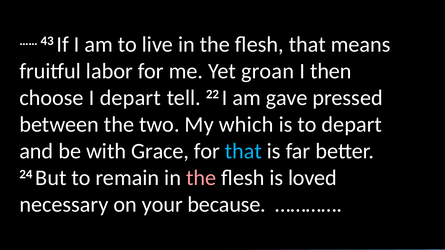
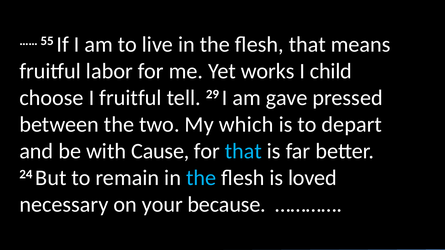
43: 43 -> 55 (47, 41)
groan: groan -> works (268, 71)
then: then -> child (331, 71)
I depart: depart -> fruitful (130, 98)
22: 22 -> 29 (212, 94)
Grace: Grace -> Cause (160, 151)
the colour: pink -> light blue (201, 178)
